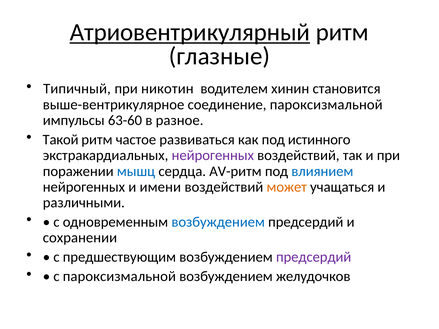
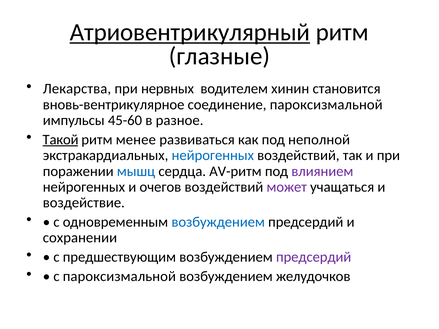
Типичный: Типичный -> Лекарства (77, 89)
никотин: никотин -> нервных (168, 89)
выше-вентрикулярное: выше-вентрикулярное -> вновь-вентрикулярное (114, 105)
63-60: 63-60 -> 45-60 (125, 120)
Такой underline: none -> present (61, 140)
частое: частое -> менее (136, 140)
истинного: истинного -> неполной (319, 140)
нейрогенных colour: purple -> blue (213, 156)
влиянием colour: blue -> purple (322, 171)
имени: имени -> очегов (160, 187)
может colour: orange -> purple (287, 187)
различными: различными -> воздействие (84, 203)
